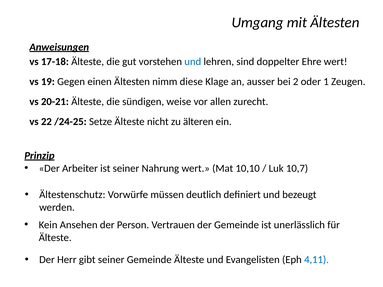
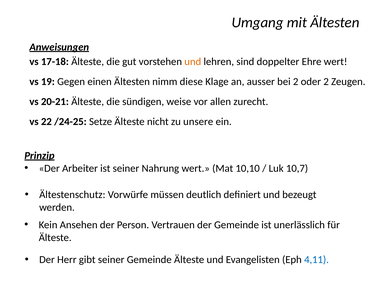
und colour: blue -> orange (193, 62)
oder 1: 1 -> 2 (326, 82)
älteren: älteren -> unsere (198, 122)
